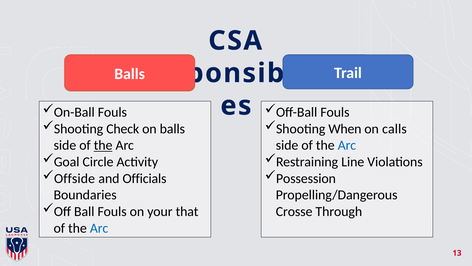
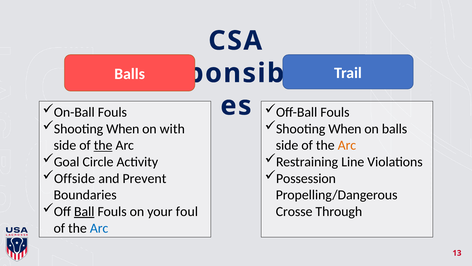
Check: Check -> When (123, 129)
on balls: balls -> with (172, 129)
on calls: calls -> balls (395, 129)
Arc colour: blue -> orange (347, 145)
Officials: Officials -> Prevent (144, 178)
Ball underline: none -> present (84, 211)
that: that -> foul (187, 211)
